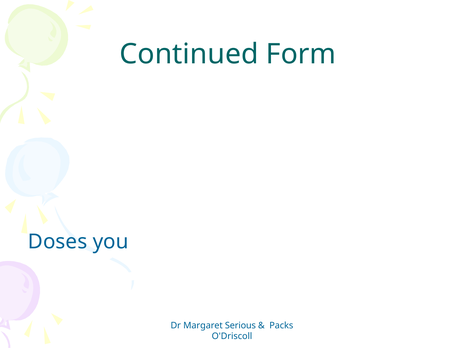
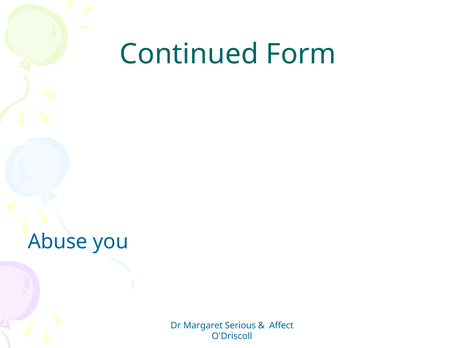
Doses: Doses -> Abuse (58, 242)
Packs: Packs -> Affect (281, 325)
